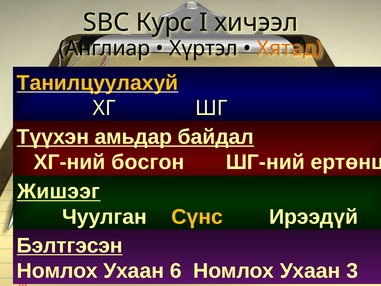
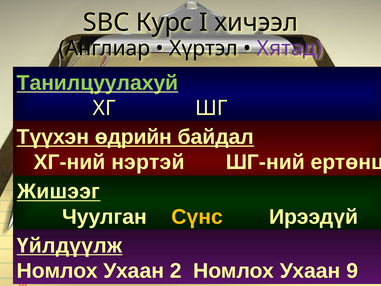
Хятад colour: orange -> purple (289, 48)
Танилцуулахуй colour: yellow -> light green (97, 83)
амьдар: амьдар -> өдрийн (133, 137)
босгон: босгон -> нэртэй (148, 162)
Бэлтгэсэн: Бэлтгэсэн -> Үйлдүүлж (69, 245)
6: 6 -> 2 (176, 271)
3: 3 -> 9 (352, 271)
